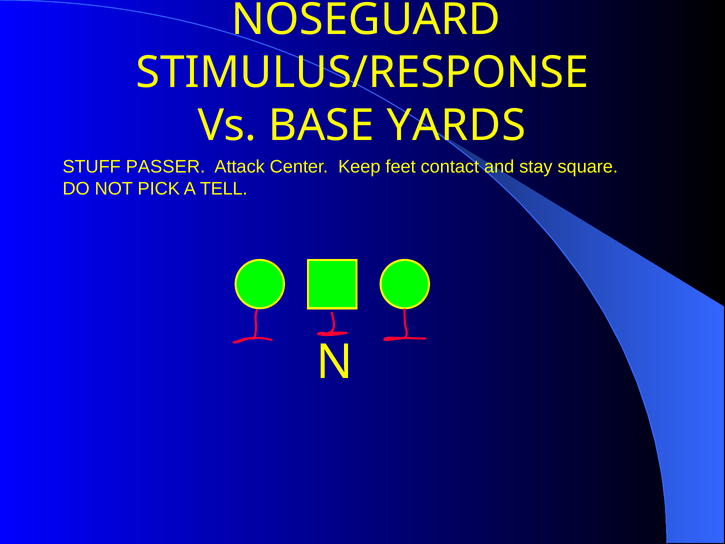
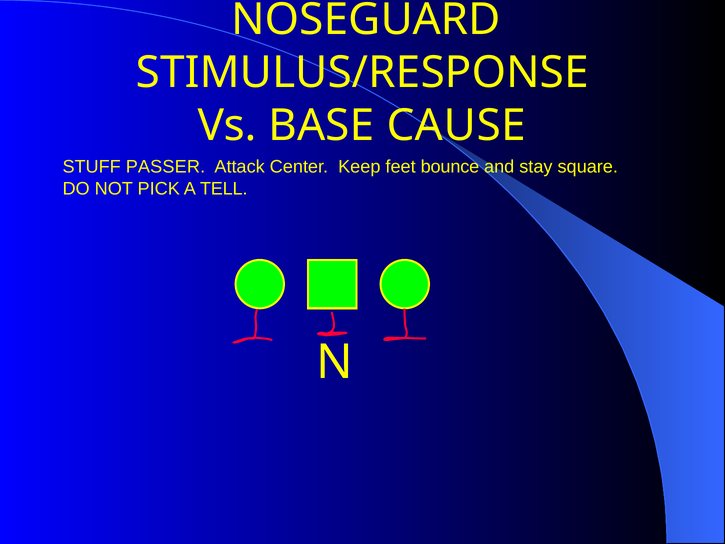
YARDS: YARDS -> CAUSE (456, 126)
contact: contact -> bounce (450, 167)
